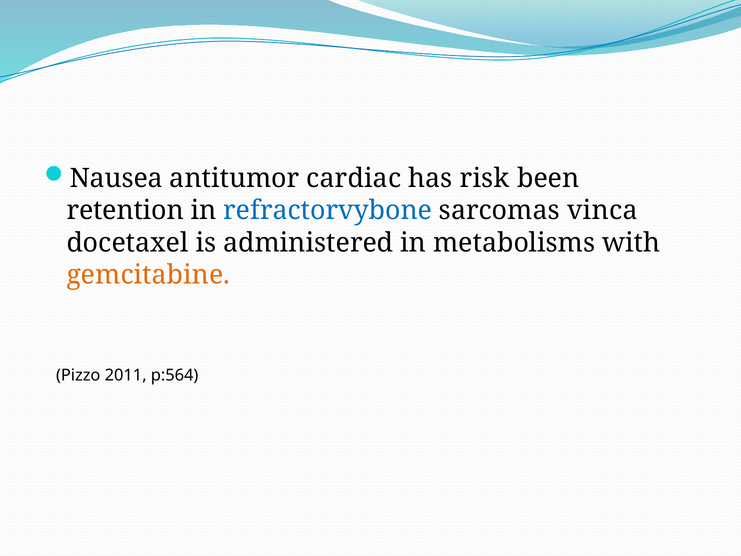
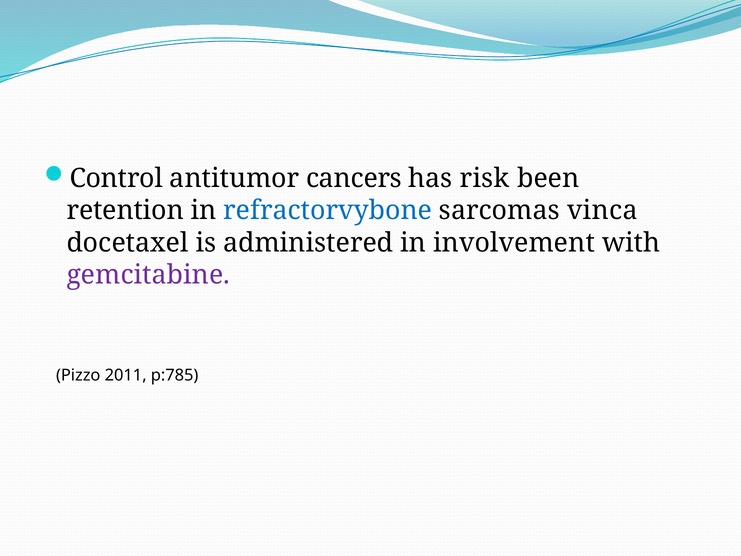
Nausea: Nausea -> Control (116, 178)
cardiac: cardiac -> cancers (354, 178)
metabolisms: metabolisms -> involvement (514, 243)
gemcitabine colour: orange -> purple (148, 275)
p:564: p:564 -> p:785 (175, 375)
